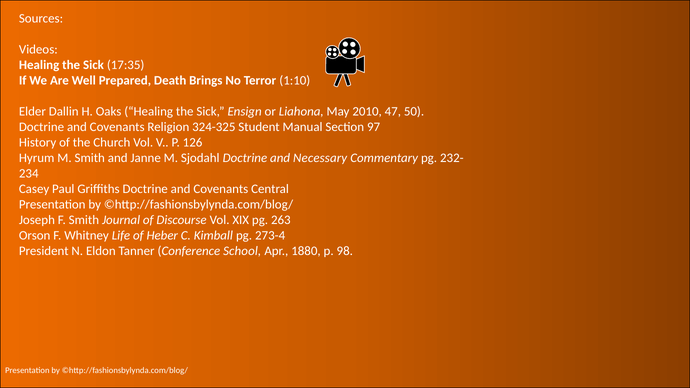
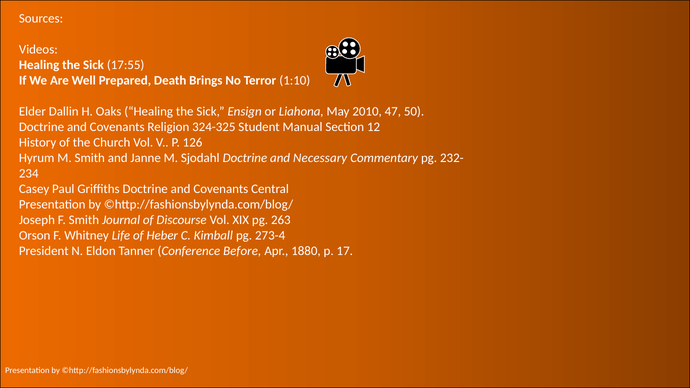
17:35: 17:35 -> 17:55 (126, 65)
97: 97 -> 12 (374, 127)
School: School -> Before (242, 251)
98: 98 -> 17 (345, 251)
